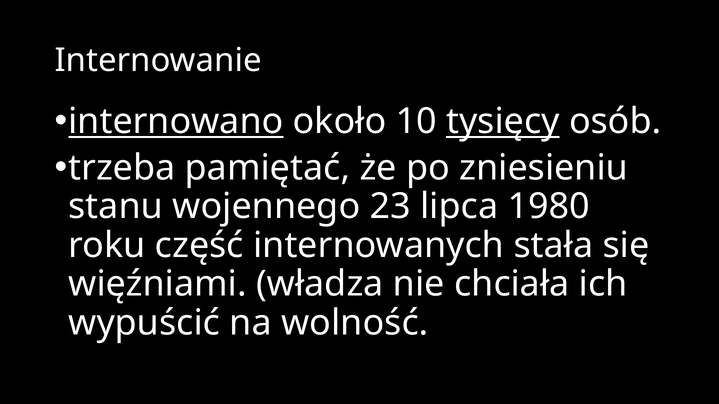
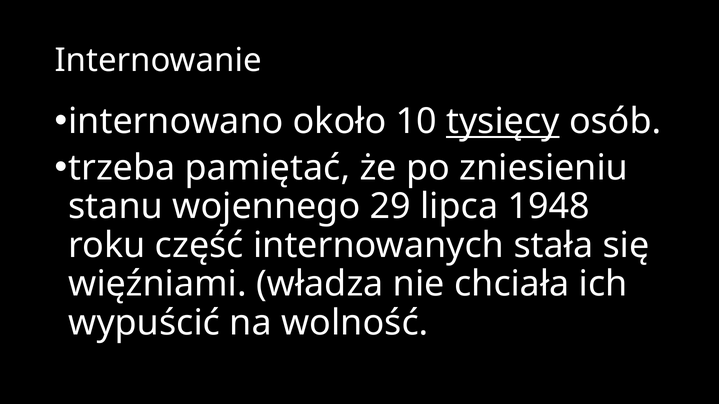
internowano underline: present -> none (176, 122)
23: 23 -> 29 (390, 207)
1980: 1980 -> 1948 (549, 207)
